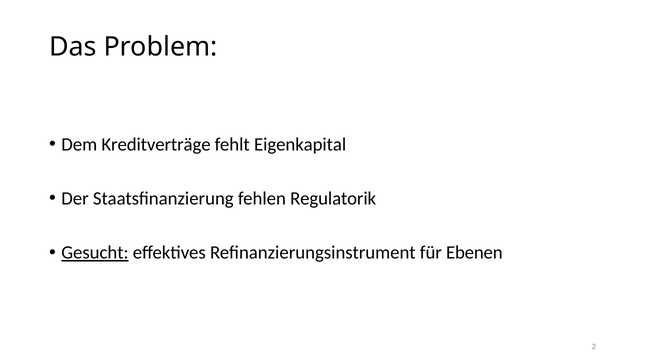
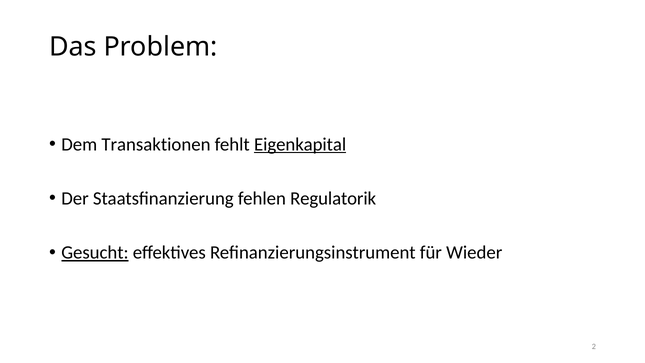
Kreditverträge: Kreditverträge -> Transaktionen (156, 144)
Eigenkapital underline: none -> present (300, 144)
Ebenen: Ebenen -> Wieder (474, 252)
